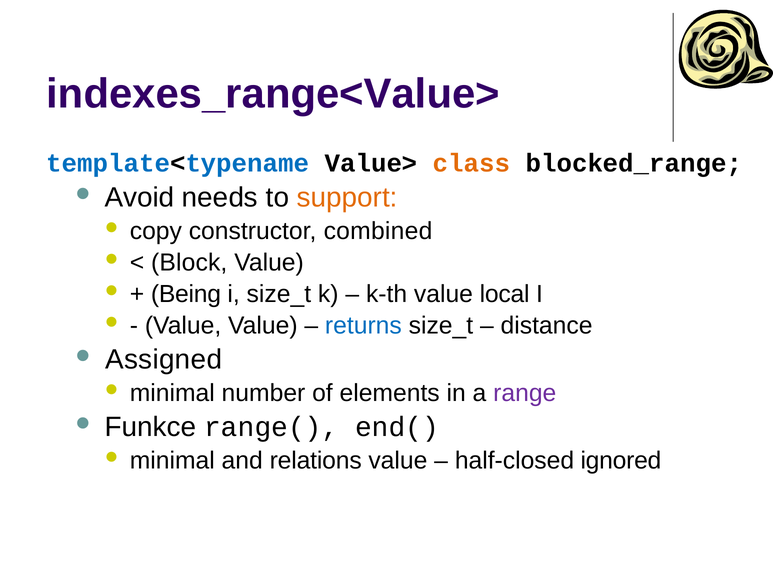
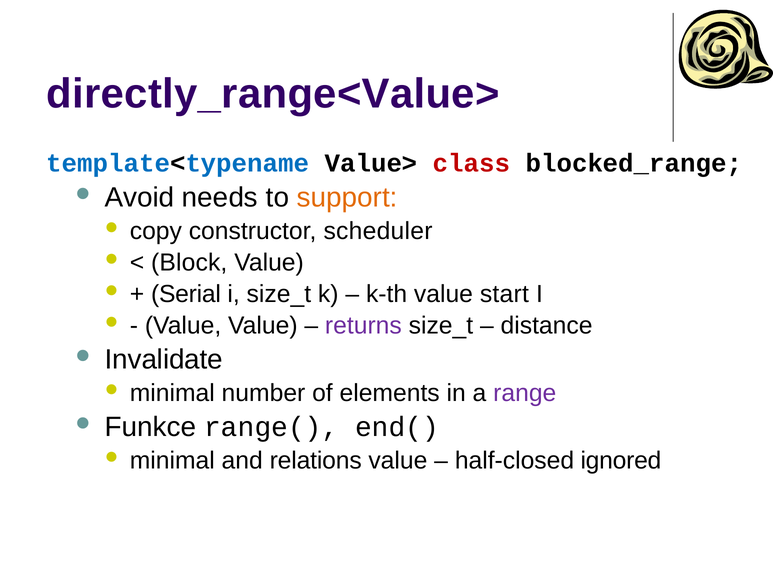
indexes_range<Value>: indexes_range<Value> -> directly_range<Value> (273, 94)
class colour: orange -> red (472, 163)
combined: combined -> scheduler (378, 231)
Being: Being -> Serial (186, 294)
local: local -> start (504, 294)
returns colour: blue -> purple (363, 326)
Assigned: Assigned -> Invalidate (164, 360)
